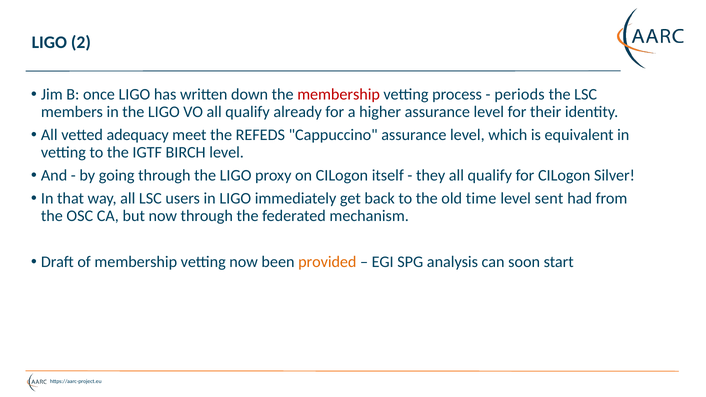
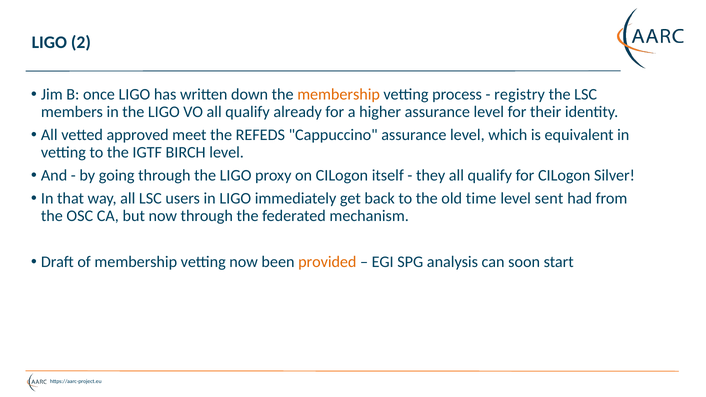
membership colour: red -> orange (339, 95)
periods: periods -> registry (520, 95)
adequacy: adequacy -> approved (138, 135)
